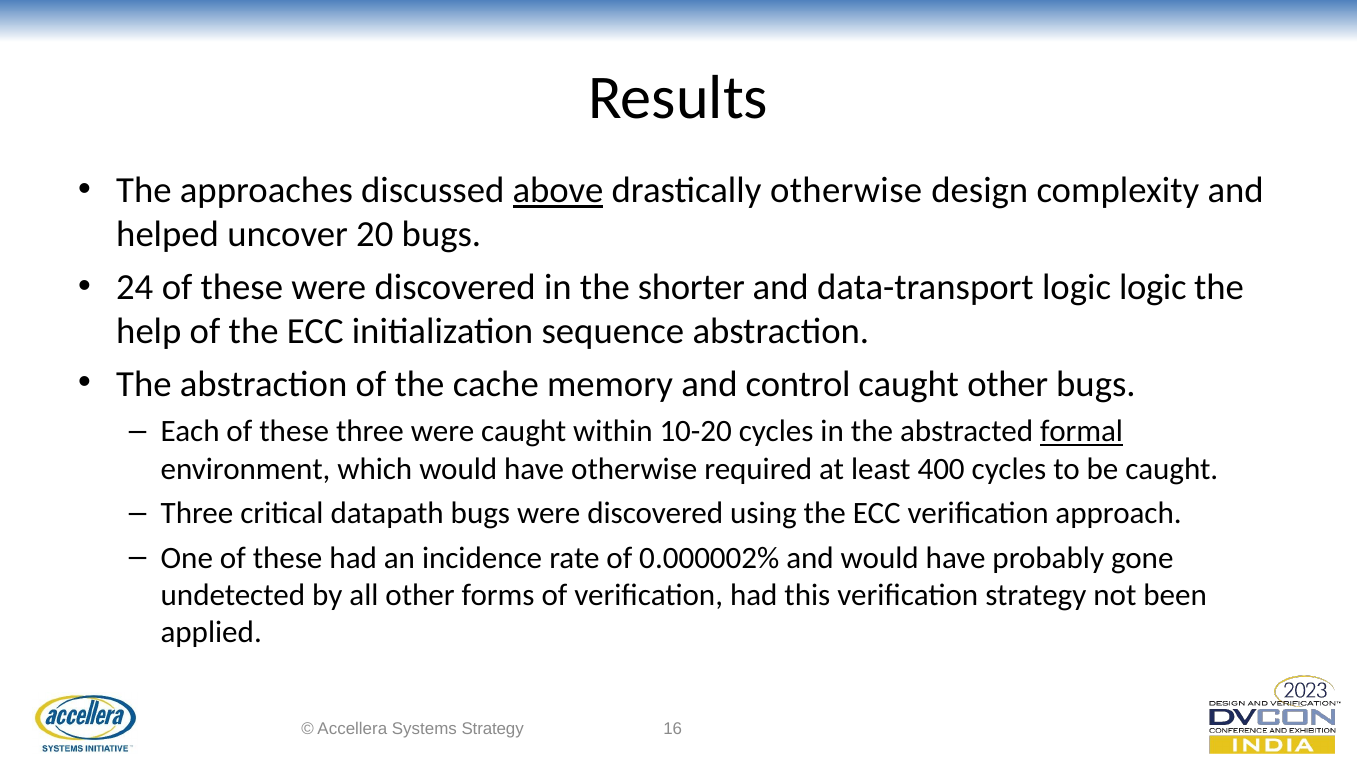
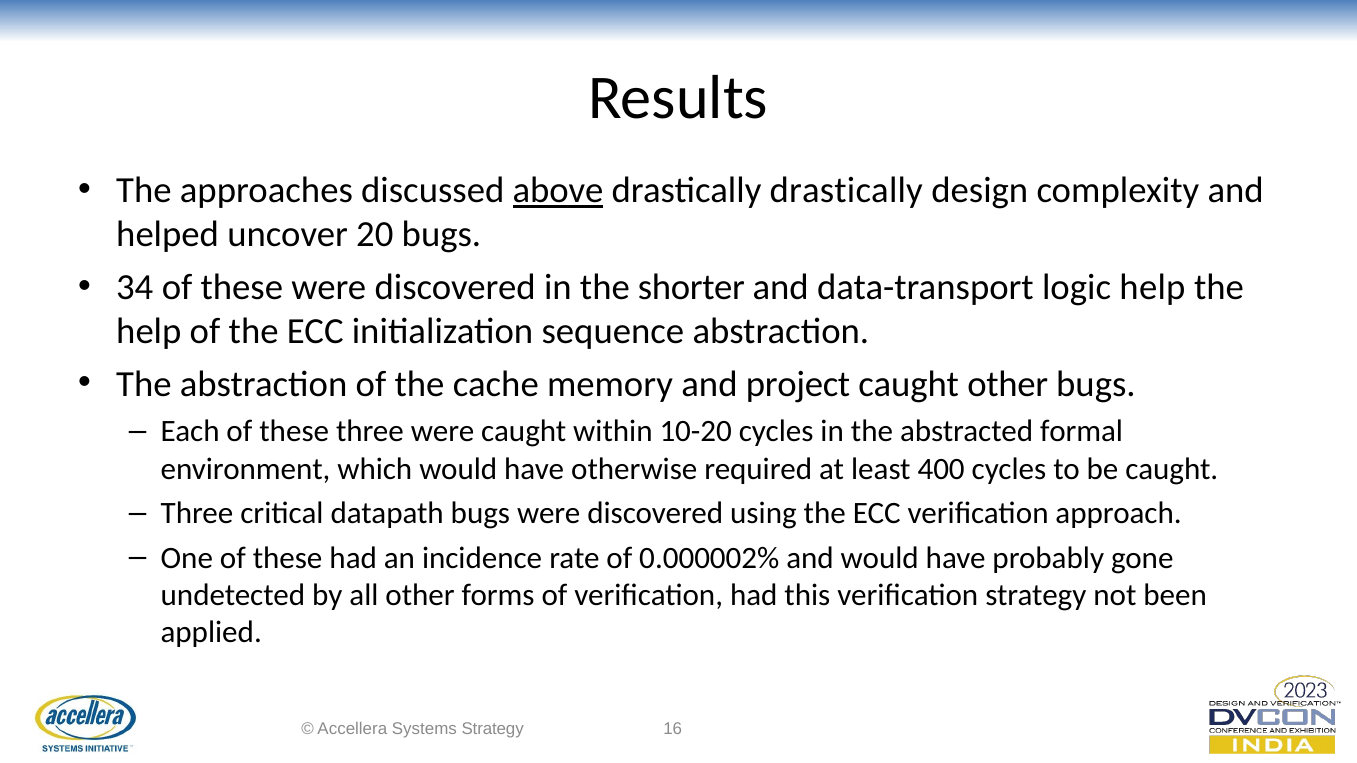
drastically otherwise: otherwise -> drastically (846, 191)
24: 24 -> 34 (135, 288)
logic logic: logic -> help (1152, 288)
control: control -> project (798, 384)
formal underline: present -> none (1082, 432)
